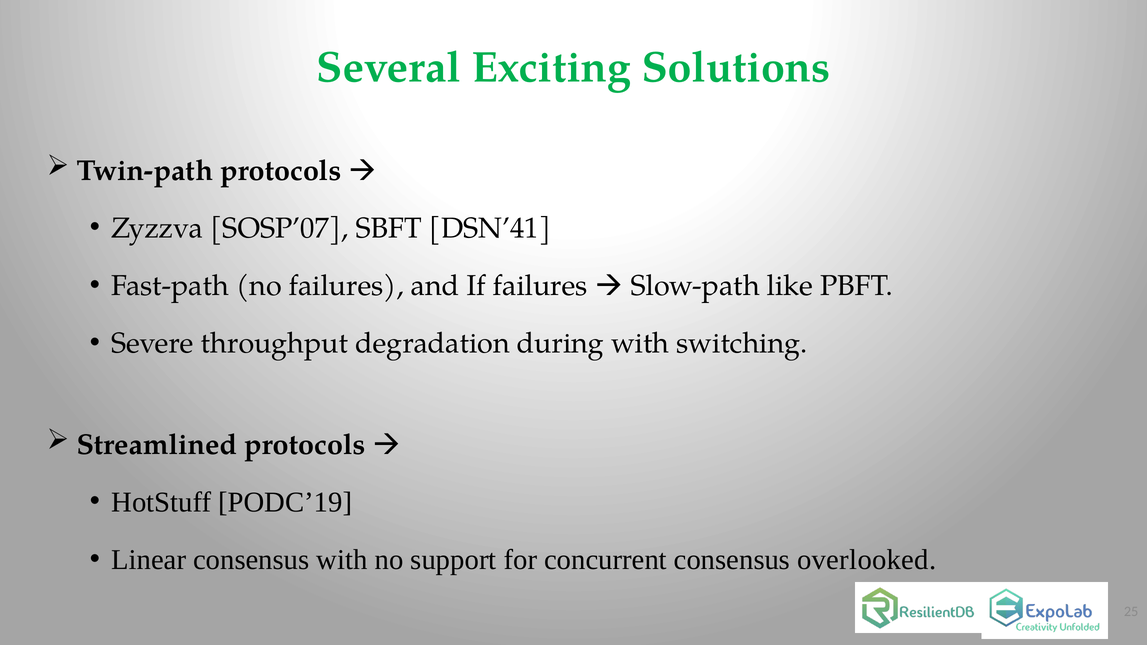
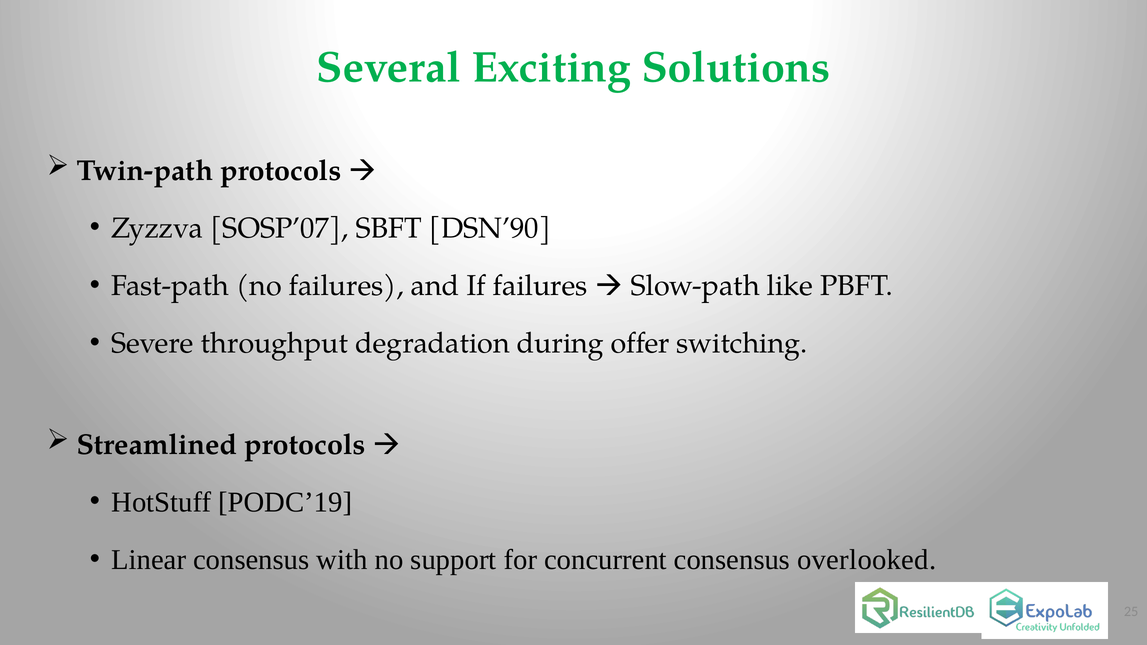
DSN’41: DSN’41 -> DSN’90 (490, 228)
during with: with -> offer (640, 343)
